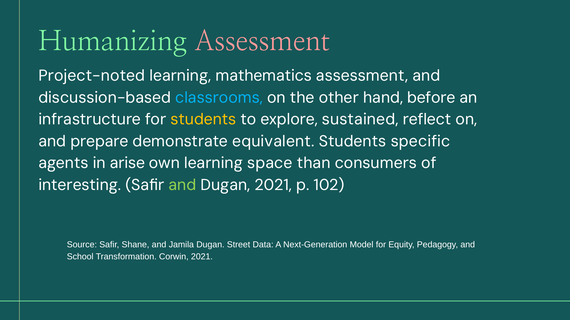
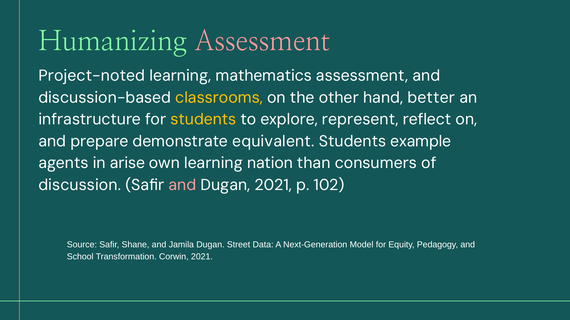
classrooms colour: light blue -> yellow (219, 98)
before: before -> better (431, 98)
sustained: sustained -> represent (360, 120)
specific: specific -> example (421, 141)
space: space -> nation (270, 163)
interesting: interesting -> discussion (80, 185)
and colour: light green -> pink (182, 185)
